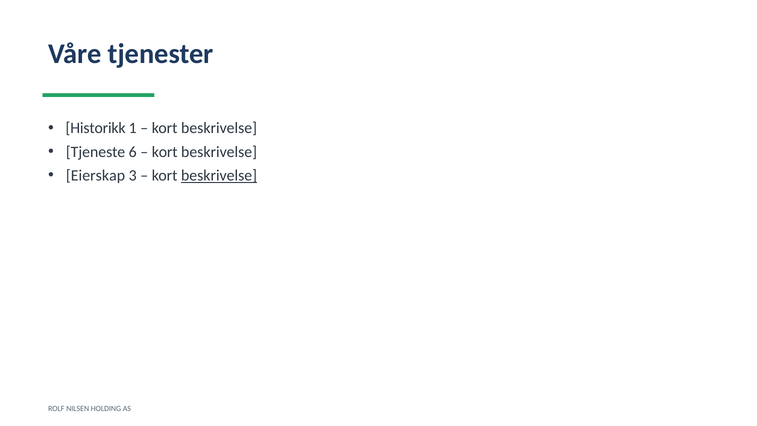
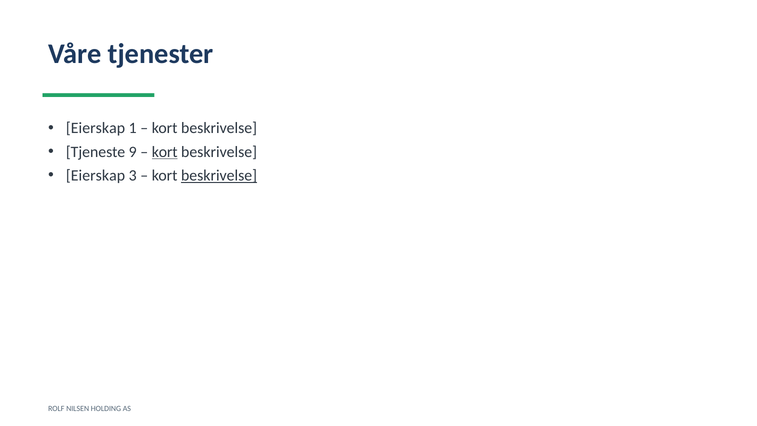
Historikk: Historikk -> Eierskap (96, 128)
6: 6 -> 9 (133, 152)
kort underline: none -> present (165, 152)
